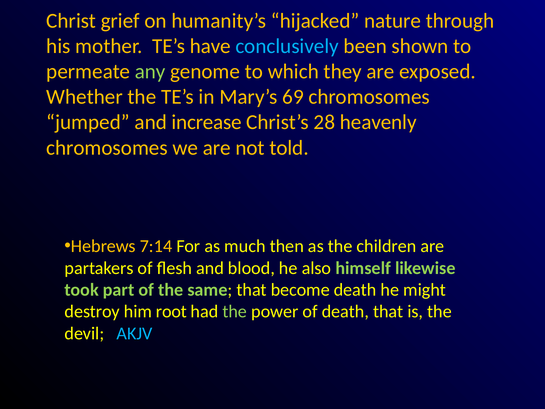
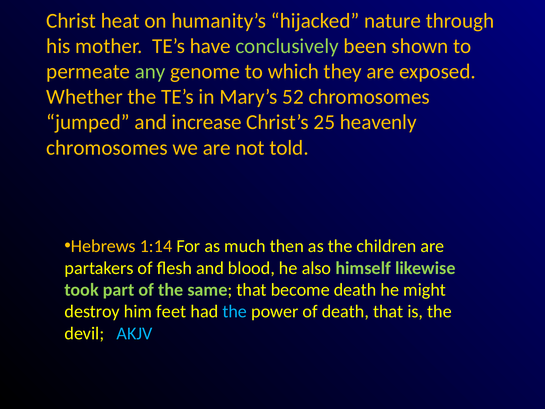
grief: grief -> heat (120, 21)
conclusively colour: light blue -> light green (287, 46)
69: 69 -> 52 (293, 97)
28: 28 -> 25 (324, 122)
7:14: 7:14 -> 1:14 (156, 246)
root: root -> feet (171, 311)
the colour: light green -> light blue (235, 311)
